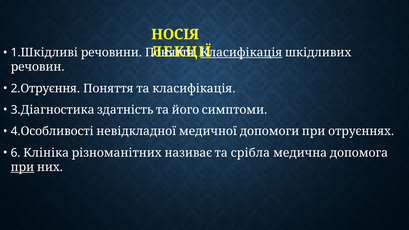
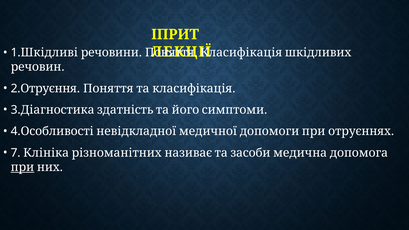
НОСІЯ: НОСІЯ -> ІПРИТ (175, 34)
Класифікація underline: present -> none (241, 53)
6: 6 -> 7 (16, 153)
срібла: срібла -> засоби (251, 153)
